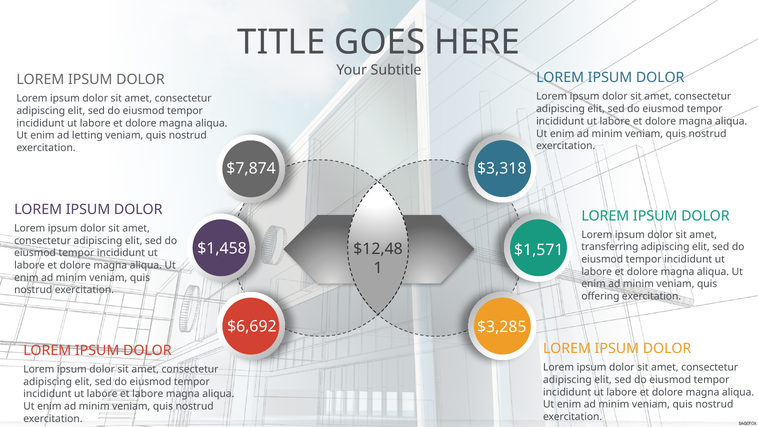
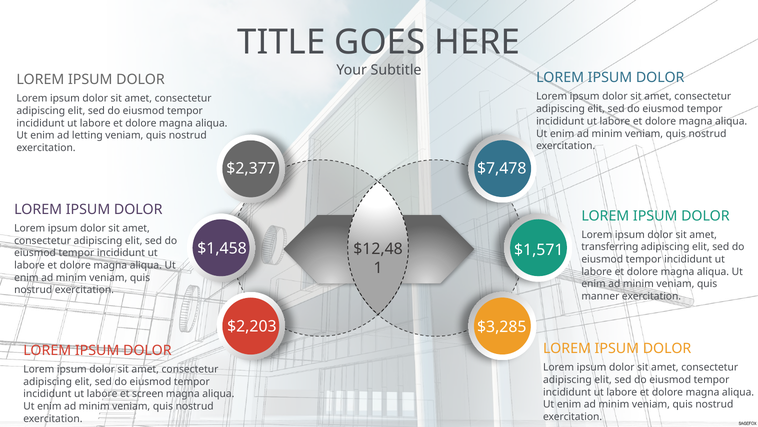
$7,874: $7,874 -> $2,377 (251, 168)
$3,318: $3,318 -> $7,478 (502, 168)
offering: offering -> manner (600, 296)
$6,692: $6,692 -> $2,203 (252, 326)
et labore: labore -> screen (148, 393)
